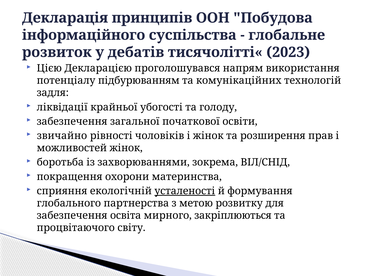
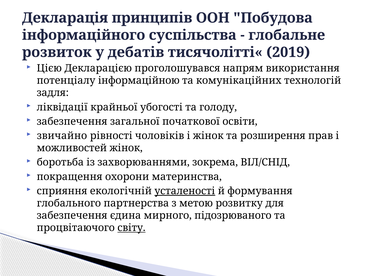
2023: 2023 -> 2019 (288, 52)
підбурюванням: підбурюванням -> інформаційною (139, 81)
освіта: освіта -> єдина (126, 216)
закріплюються: закріплюються -> підозрюваного (233, 216)
світу underline: none -> present (131, 228)
